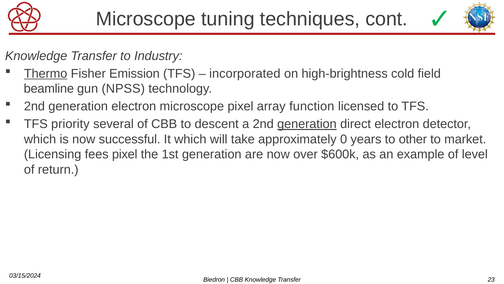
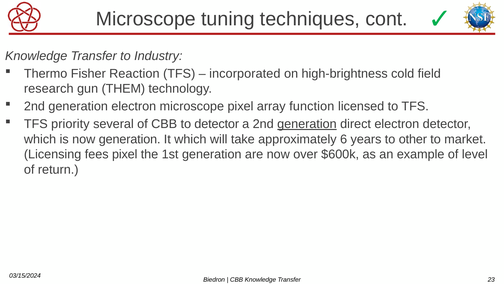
Thermo underline: present -> none (46, 73)
Emission: Emission -> Reaction (134, 73)
beamline: beamline -> research (49, 89)
NPSS: NPSS -> THEM (123, 89)
to descent: descent -> detector (217, 124)
now successful: successful -> generation (130, 139)
0: 0 -> 6 (344, 139)
